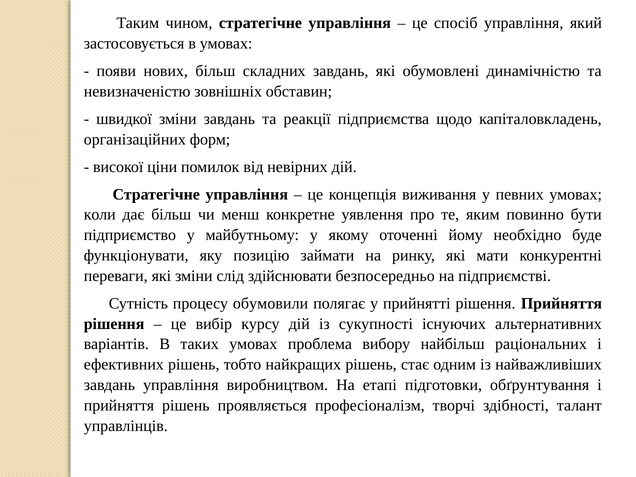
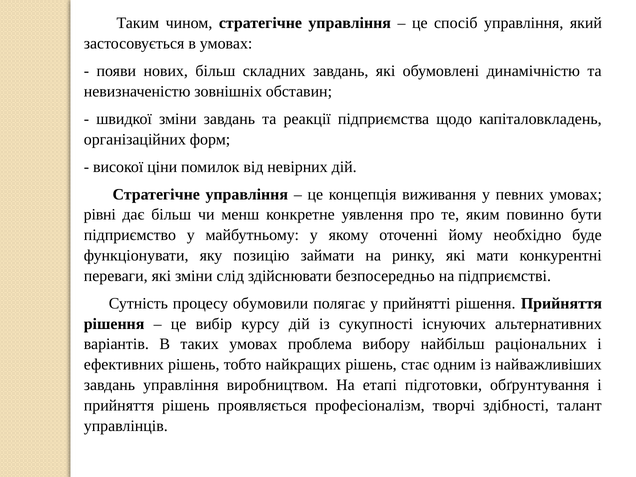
коли: коли -> рівні (100, 215)
